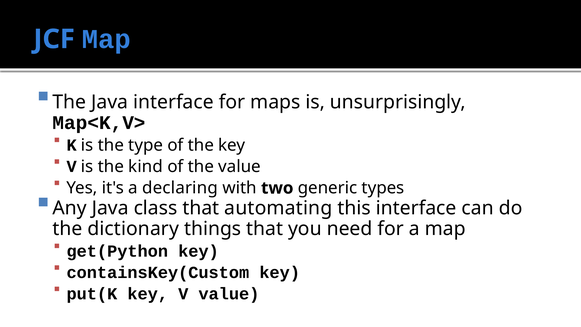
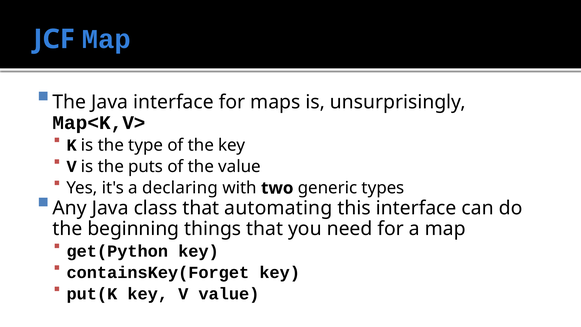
kind: kind -> puts (146, 167)
dictionary: dictionary -> beginning (133, 229)
containsKey(Custom: containsKey(Custom -> containsKey(Forget (158, 273)
